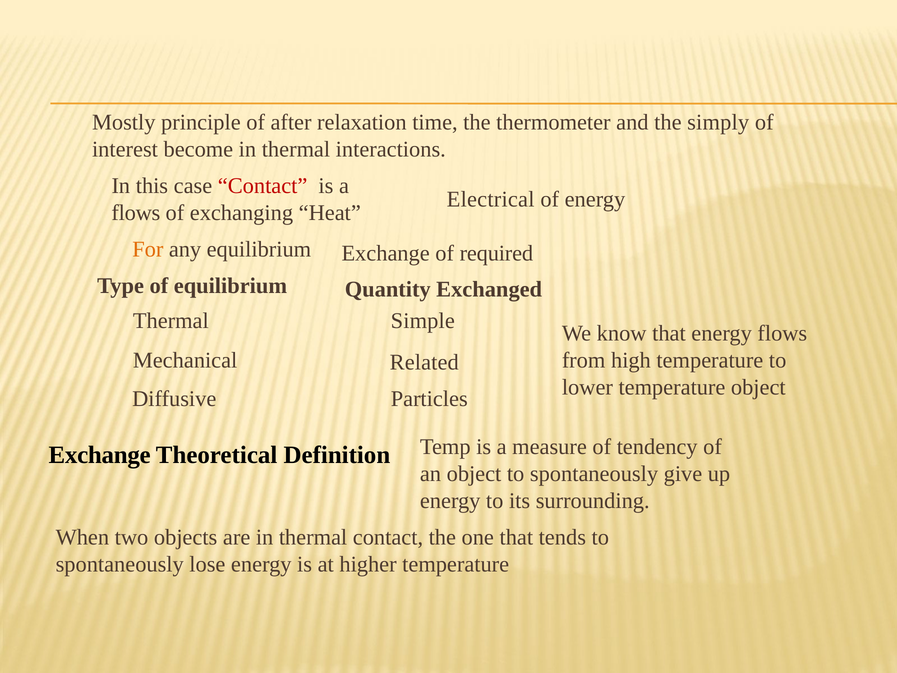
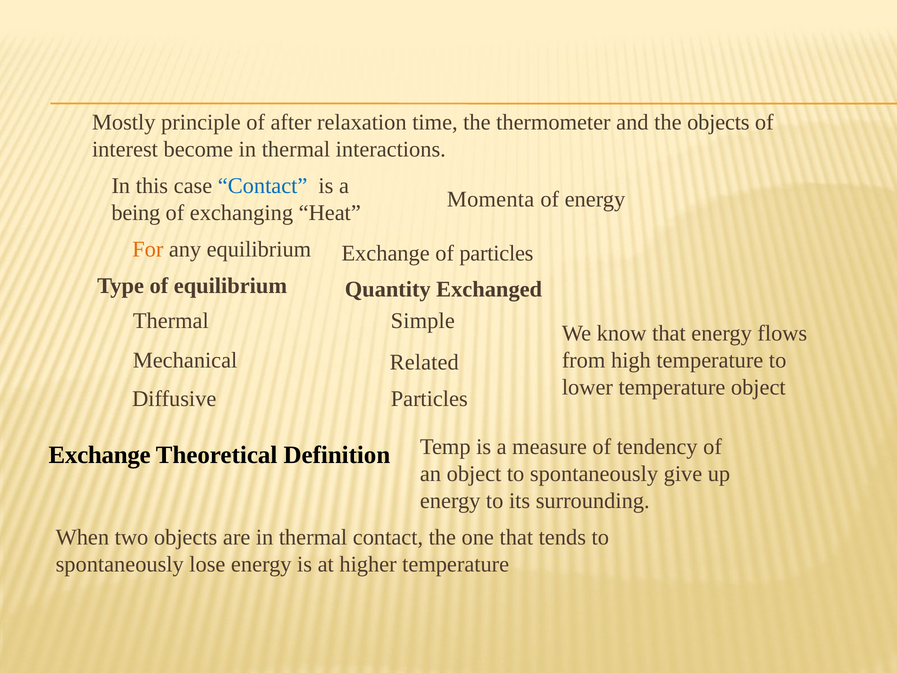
the simply: simply -> objects (718, 122)
Contact colour: red -> blue (263, 186)
Electrical: Electrical -> Momenta (491, 199)
flows: flows -> being (136, 213)
of required: required -> particles (496, 253)
